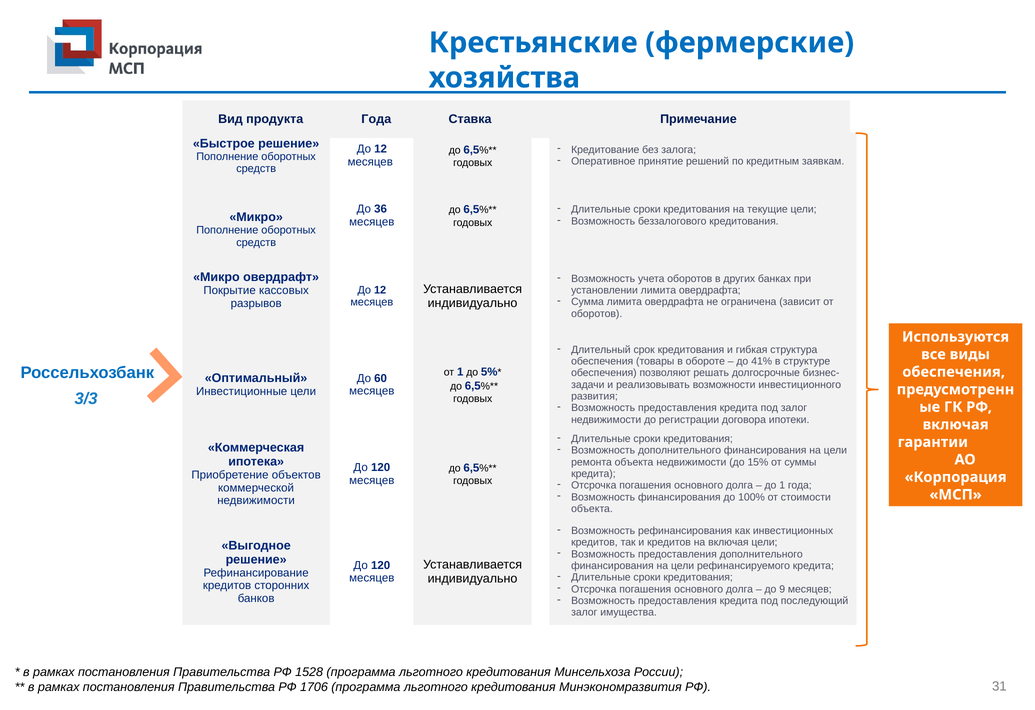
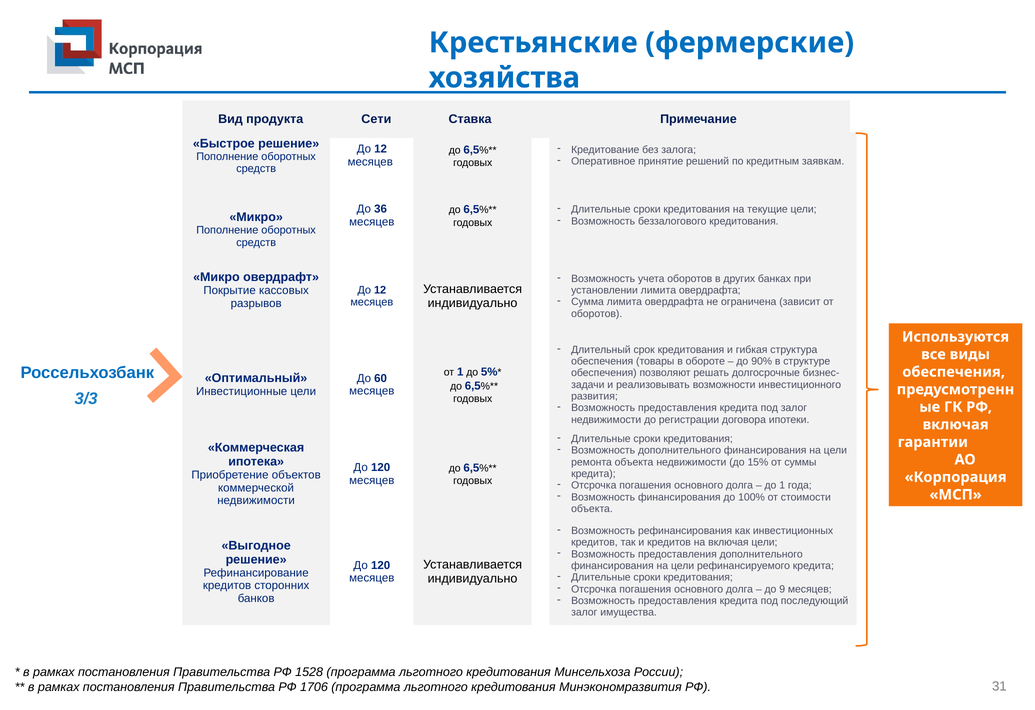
продукта Года: Года -> Сети (376, 119)
41%: 41% -> 90% (762, 361)
